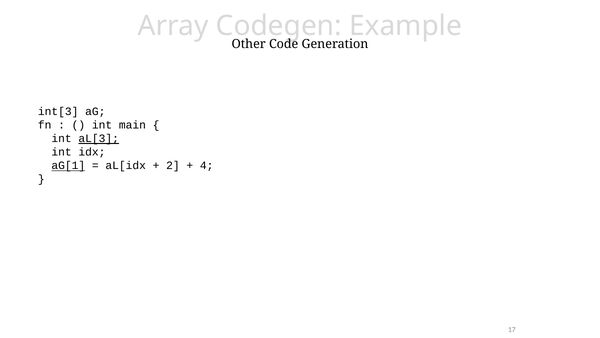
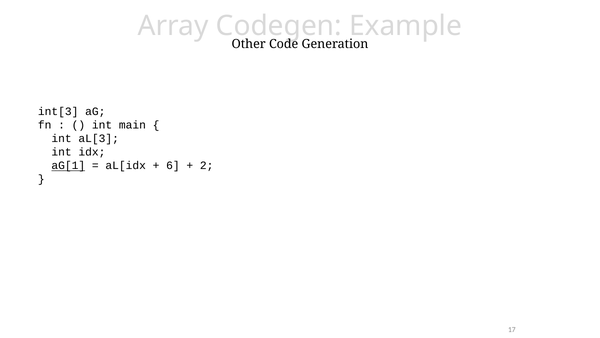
aL[3 underline: present -> none (99, 139)
2: 2 -> 6 (173, 166)
4: 4 -> 2 (207, 166)
